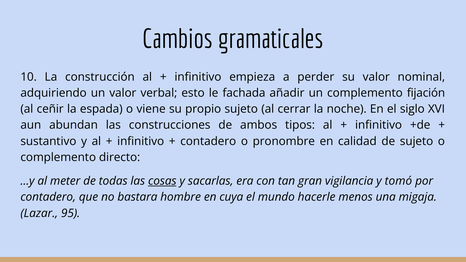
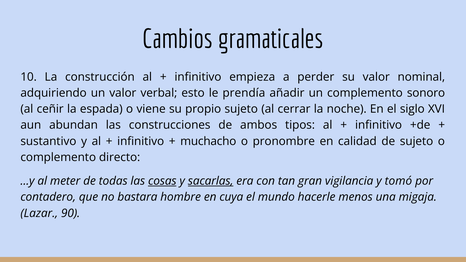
fachada: fachada -> prendía (244, 93)
fijación: fijación -> sonoro (426, 93)
contadero: contadero -> muchacho (208, 141)
sacarlas underline: none -> present (211, 181)
95: 95 -> 90 (71, 213)
